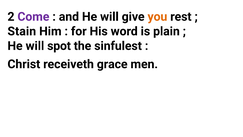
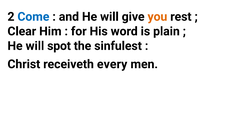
Come colour: purple -> blue (33, 17)
Stain: Stain -> Clear (22, 31)
grace: grace -> every (112, 64)
